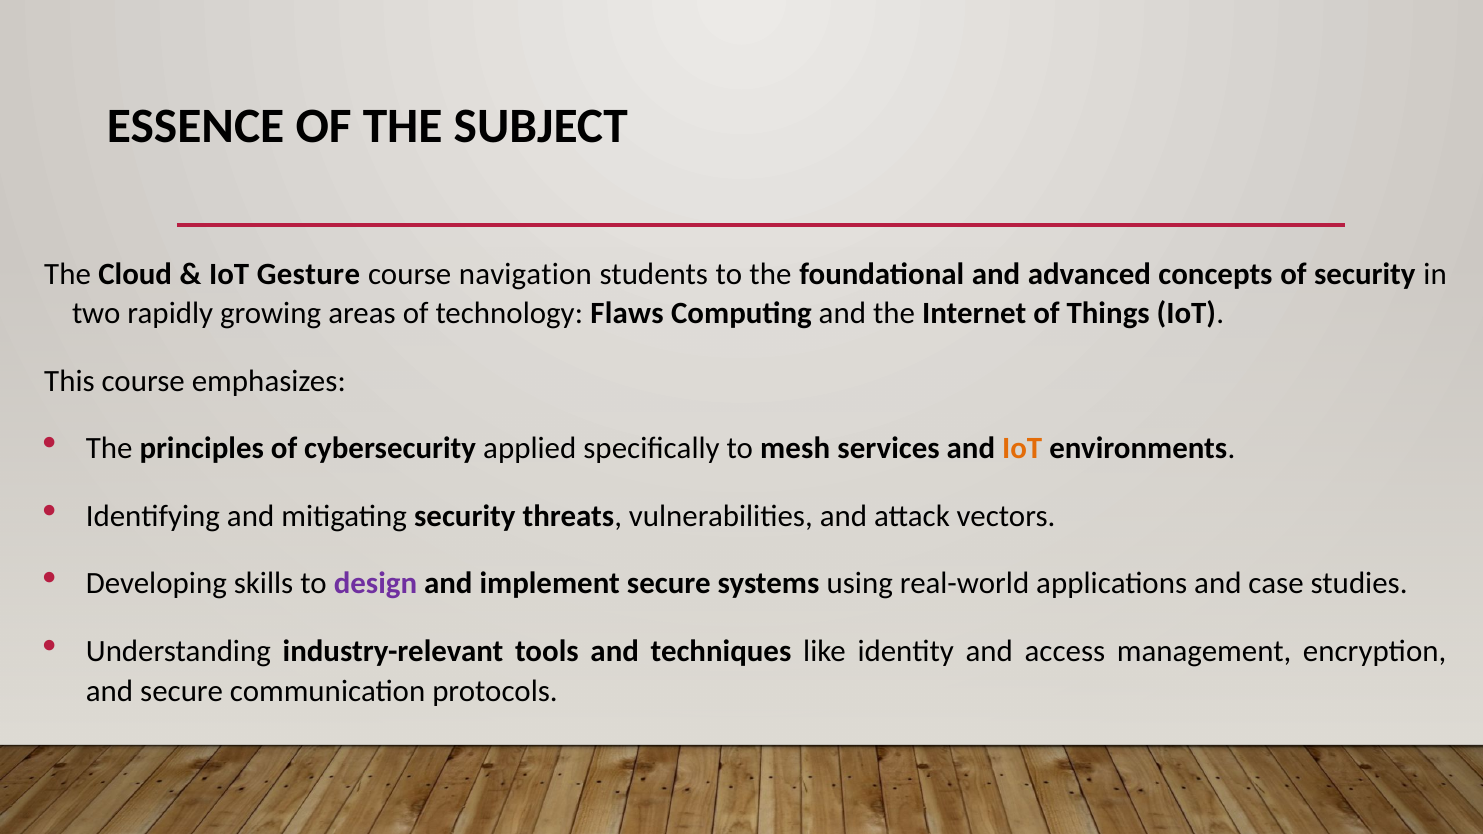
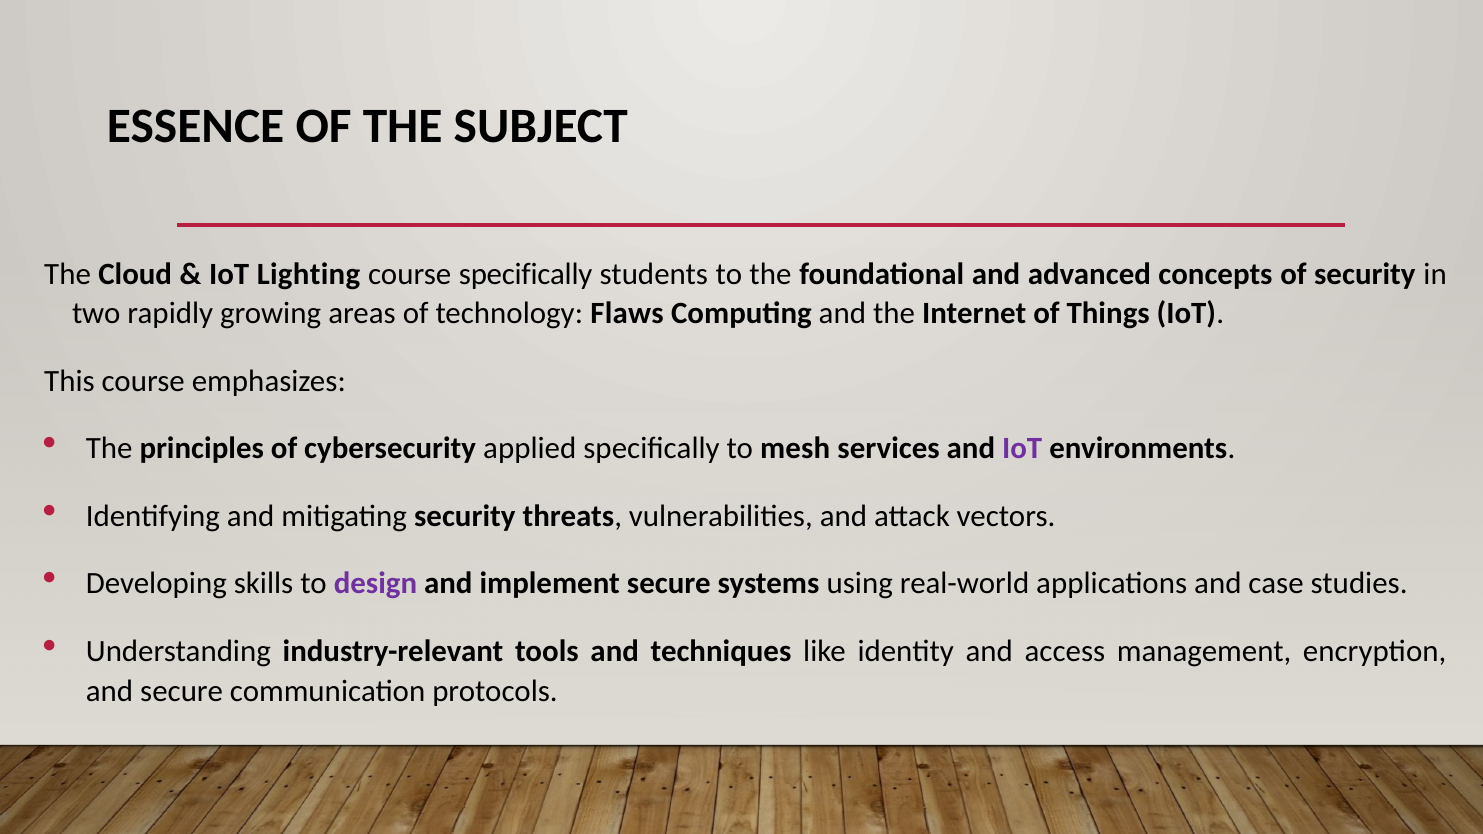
Gesture: Gesture -> Lighting (308, 274)
course navigation: navigation -> specifically (526, 274)
IoT colour: orange -> purple (1022, 449)
